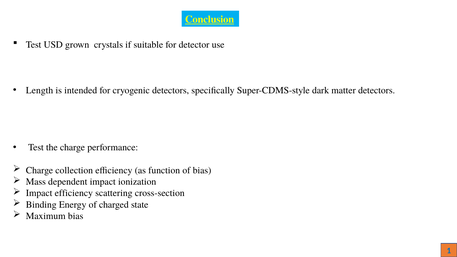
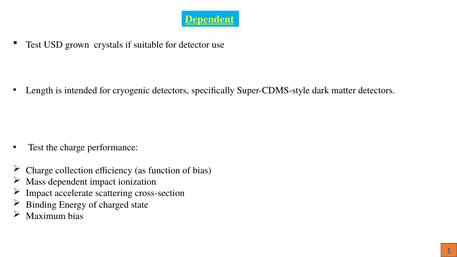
Conclusion: Conclusion -> Dependent (209, 19)
Impact efficiency: efficiency -> accelerate (74, 193)
